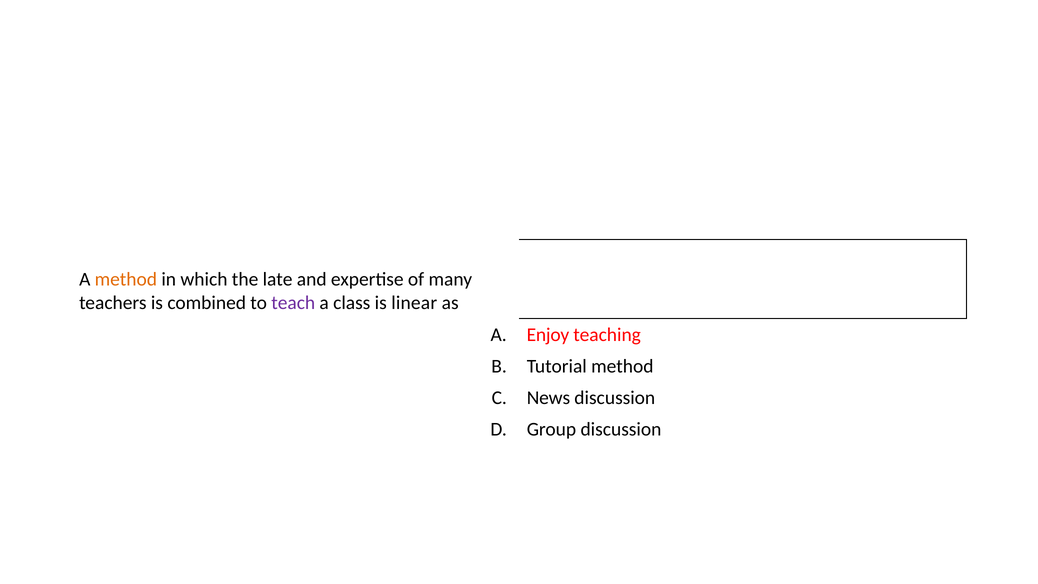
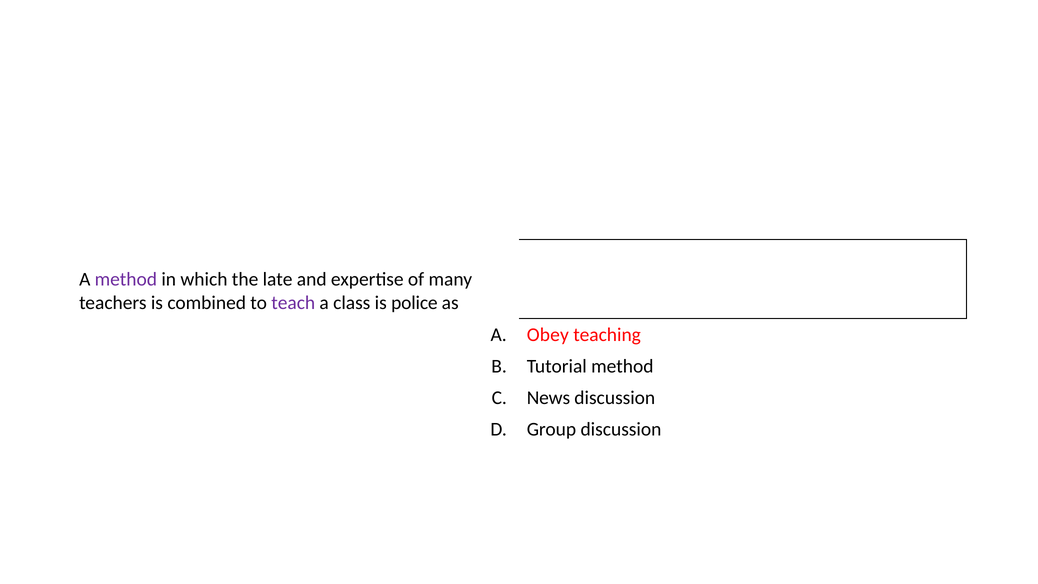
method colour: orange -> purple (126, 279)
linear: linear -> police (414, 303)
Enjoy: Enjoy -> Obey (548, 335)
